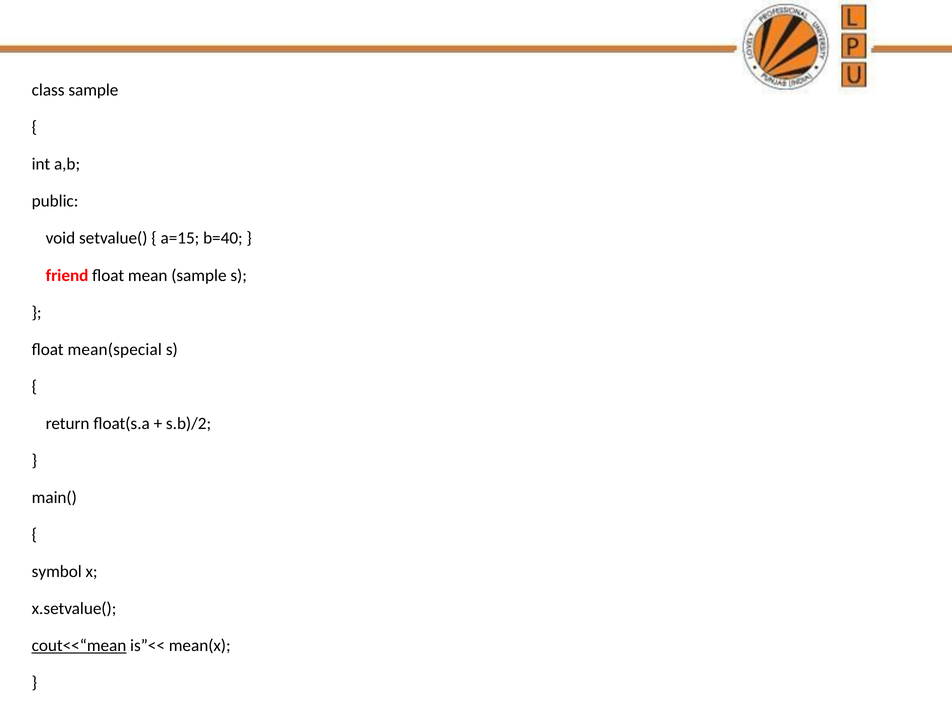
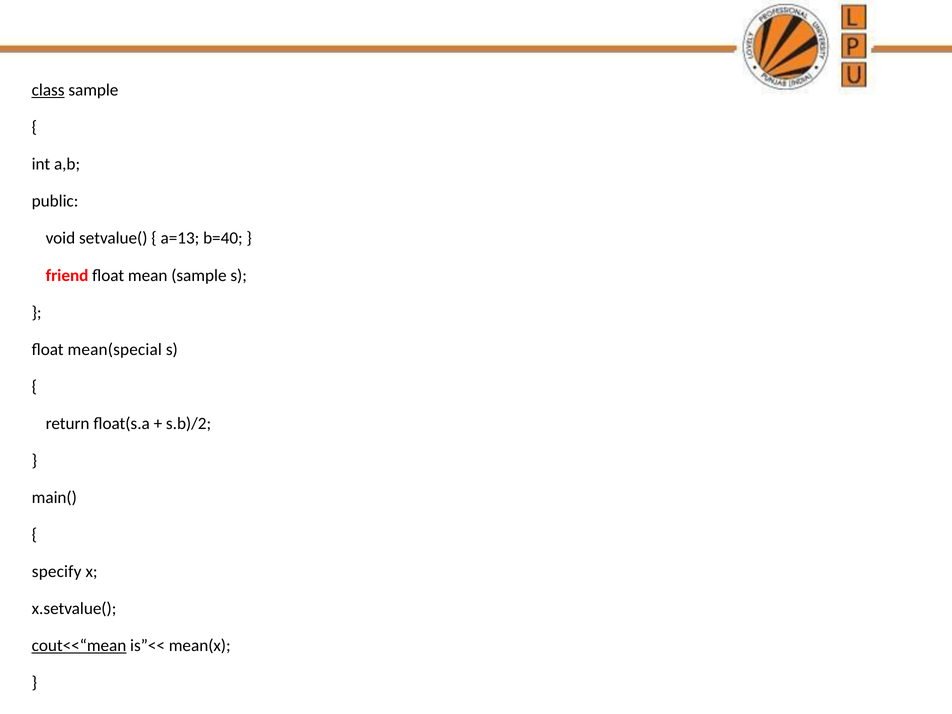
class underline: none -> present (48, 90)
a=15: a=15 -> a=13 (180, 238)
symbol: symbol -> specify (57, 572)
